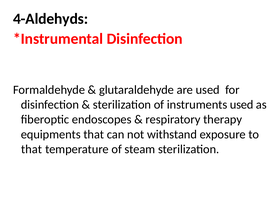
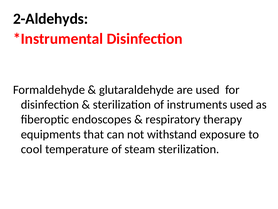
4-Aldehyds: 4-Aldehyds -> 2-Aldehyds (51, 19)
that: that -> cool (32, 149)
